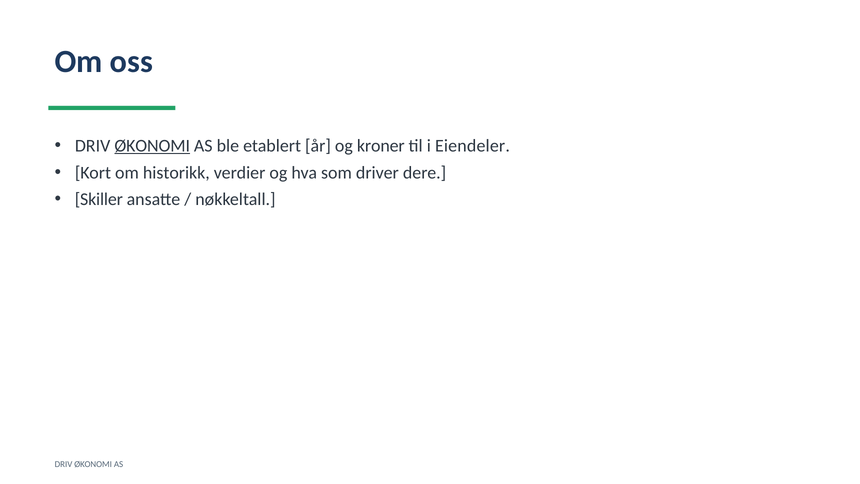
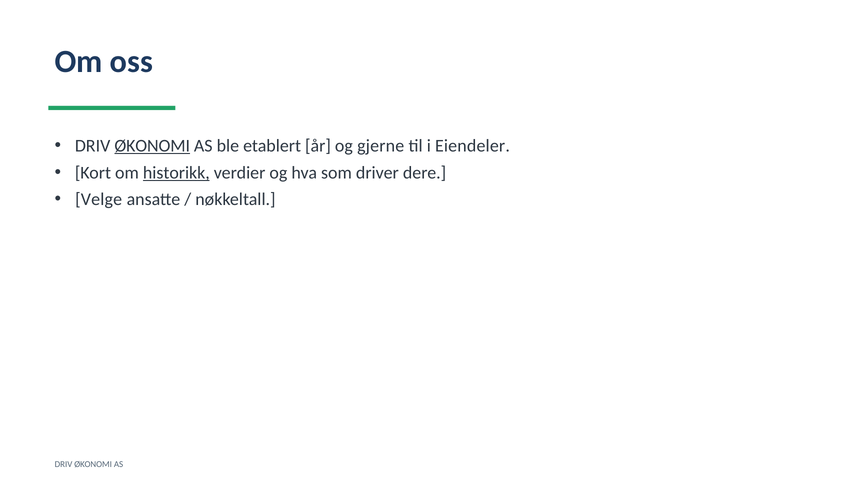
kroner: kroner -> gjerne (381, 146)
historikk underline: none -> present (176, 173)
Skiller: Skiller -> Velge (99, 199)
